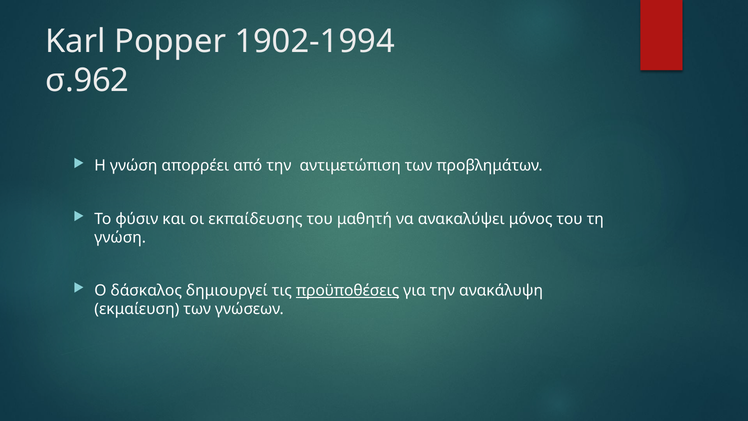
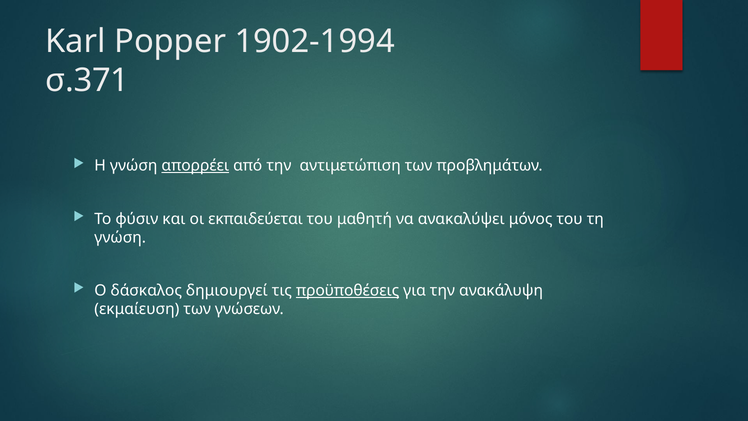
σ.962: σ.962 -> σ.371 (87, 81)
απορρέει underline: none -> present (195, 166)
εκπαίδευσης: εκπαίδευσης -> εκπαιδεύεται (256, 219)
